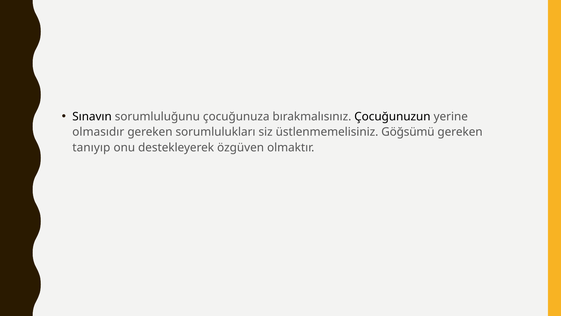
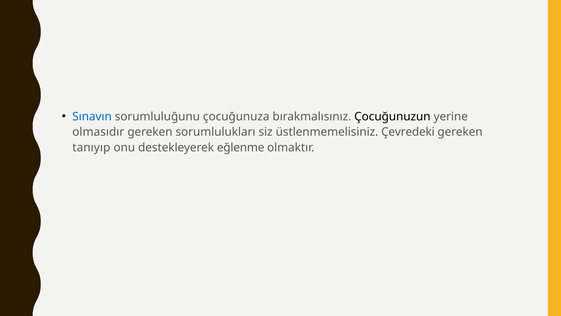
Sınavın colour: black -> blue (92, 117)
Göğsümü: Göğsümü -> Çevredeki (408, 132)
özgüven: özgüven -> eğlenme (241, 147)
